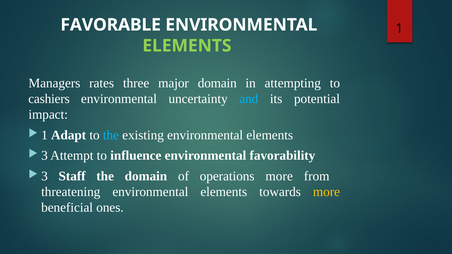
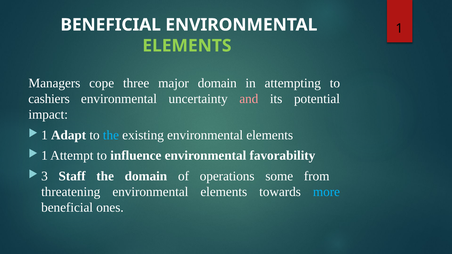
FAVORABLE: FAVORABLE -> BENEFICIAL (111, 25)
rates: rates -> cope (102, 83)
and colour: light blue -> pink (249, 99)
3: 3 -> 1 (45, 156)
operations more: more -> some (279, 176)
more colour: yellow -> light blue (326, 192)
